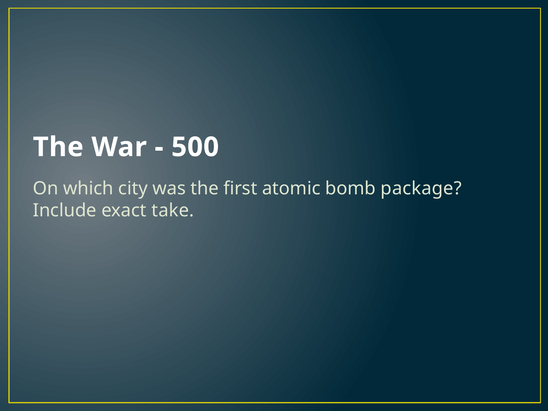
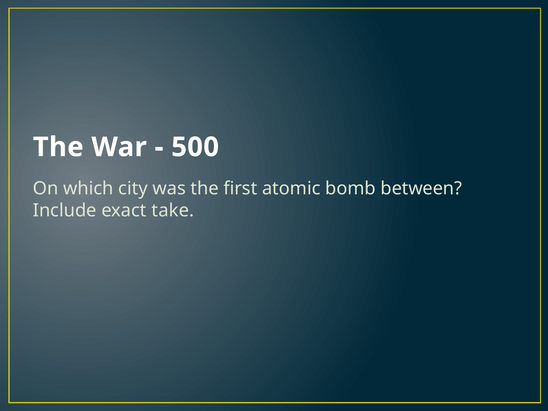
package: package -> between (421, 189)
